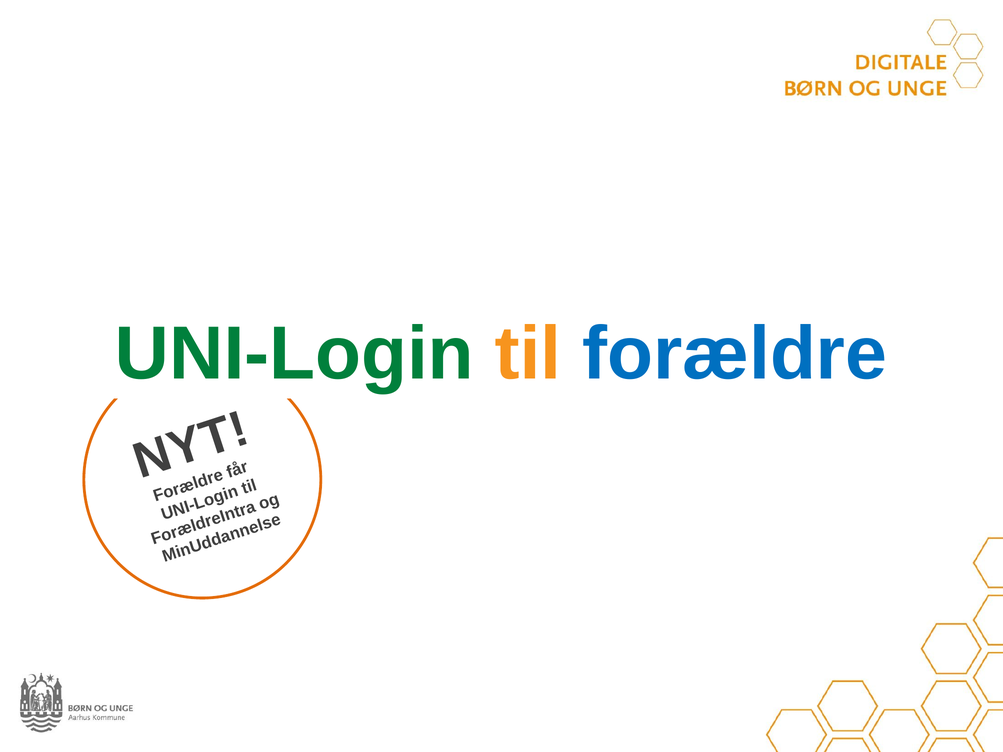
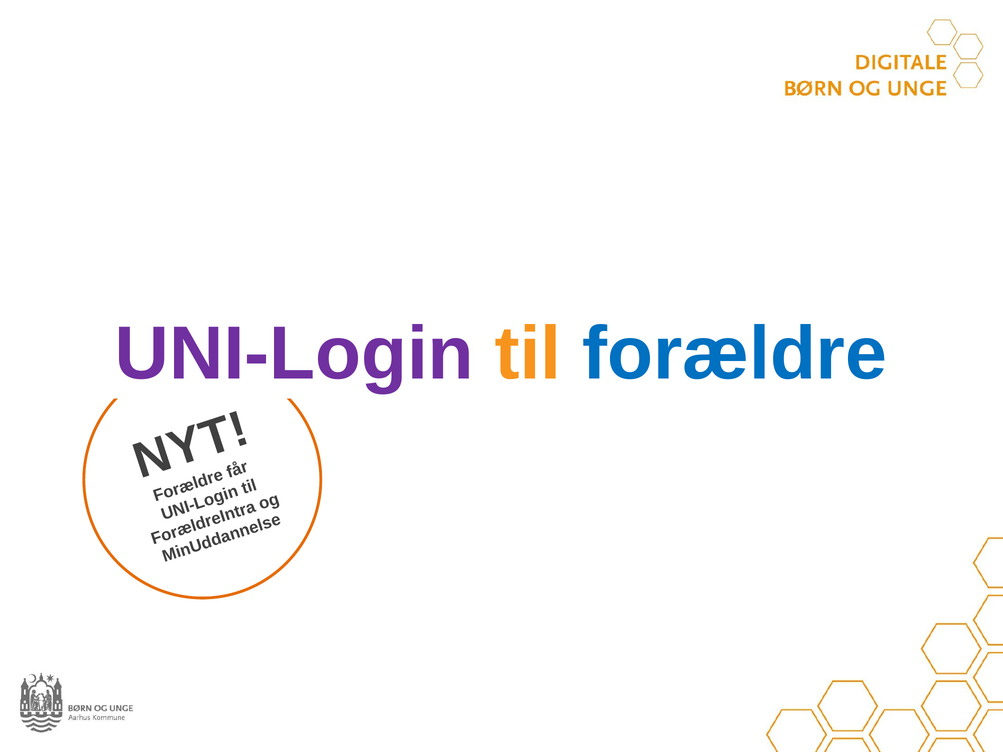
UNI-Login colour: green -> purple (294, 354)
